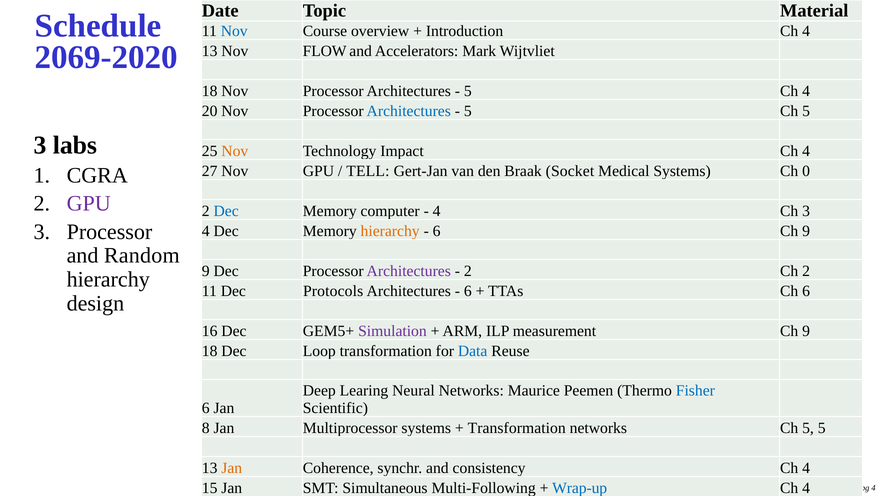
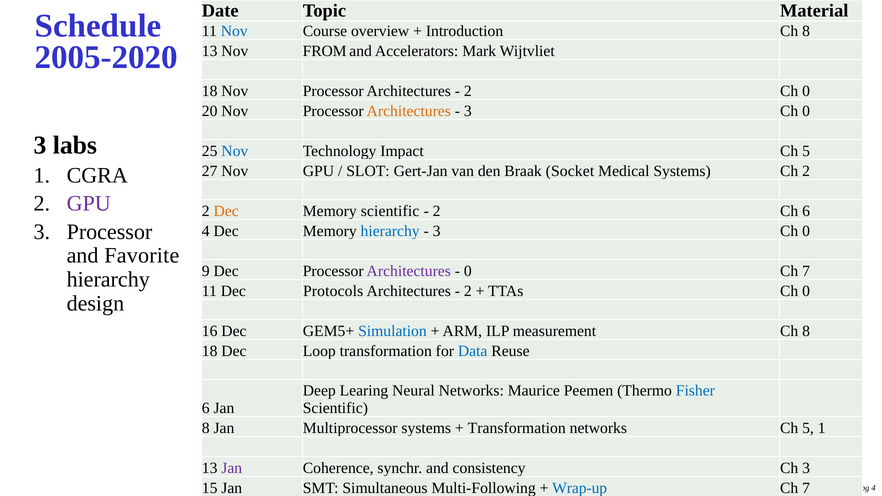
Introduction Ch 4: 4 -> 8 (806, 31)
2069-2020: 2069-2020 -> 2005-2020 (106, 57)
FLOW: FLOW -> FROM (325, 51)
5: 5 -> 2 (468, 91)
4: 4 -> 0 (806, 91)
Architectures colour: blue -> orange (409, 111)
5: 5 -> 3 (468, 111)
5: 5 -> 0 (806, 111)
Nov colour: orange -> blue (235, 151)
Impact Ch 4: 4 -> 5 (806, 151)
TELL: TELL -> SLOT (368, 171)
Ch 0: 0 -> 2 (806, 171)
Dec colour: blue -> orange (226, 211)
Memory computer: computer -> scientific (390, 211)
4: 4 -> 2 (437, 211)
Ch 3: 3 -> 6 (806, 211)
hierarchy colour: orange -> blue (390, 231)
6: 6 -> 3 (437, 231)
9: 9 -> 0 (806, 231)
Random: Random -> Favorite (142, 256)
2: 2 -> 0 (468, 271)
2: 2 -> 7 (806, 271)
6: 6 -> 2 (468, 291)
TTAs Ch 6: 6 -> 0 (806, 291)
Simulation colour: purple -> blue (392, 331)
measurement Ch 9: 9 -> 8 (806, 331)
5 5: 5 -> 1 (822, 428)
Jan colour: orange -> purple (232, 468)
consistency Ch 4: 4 -> 3 (806, 468)
4: 4 -> 7 (806, 488)
